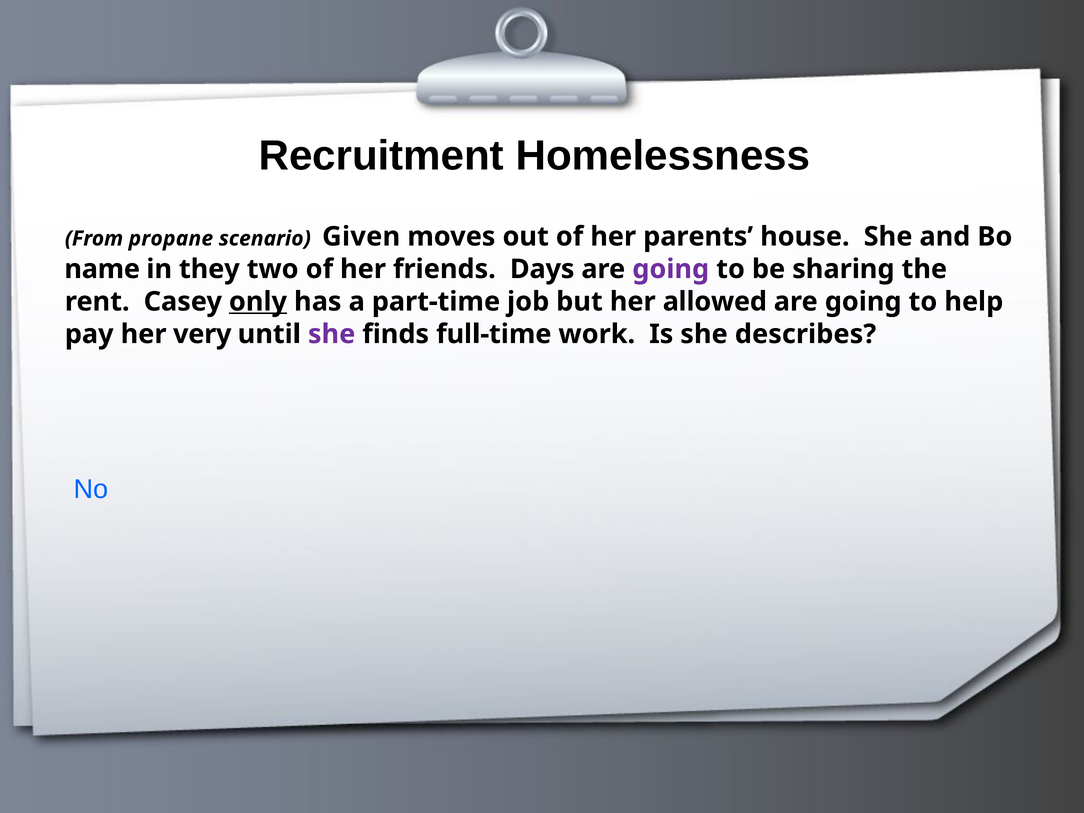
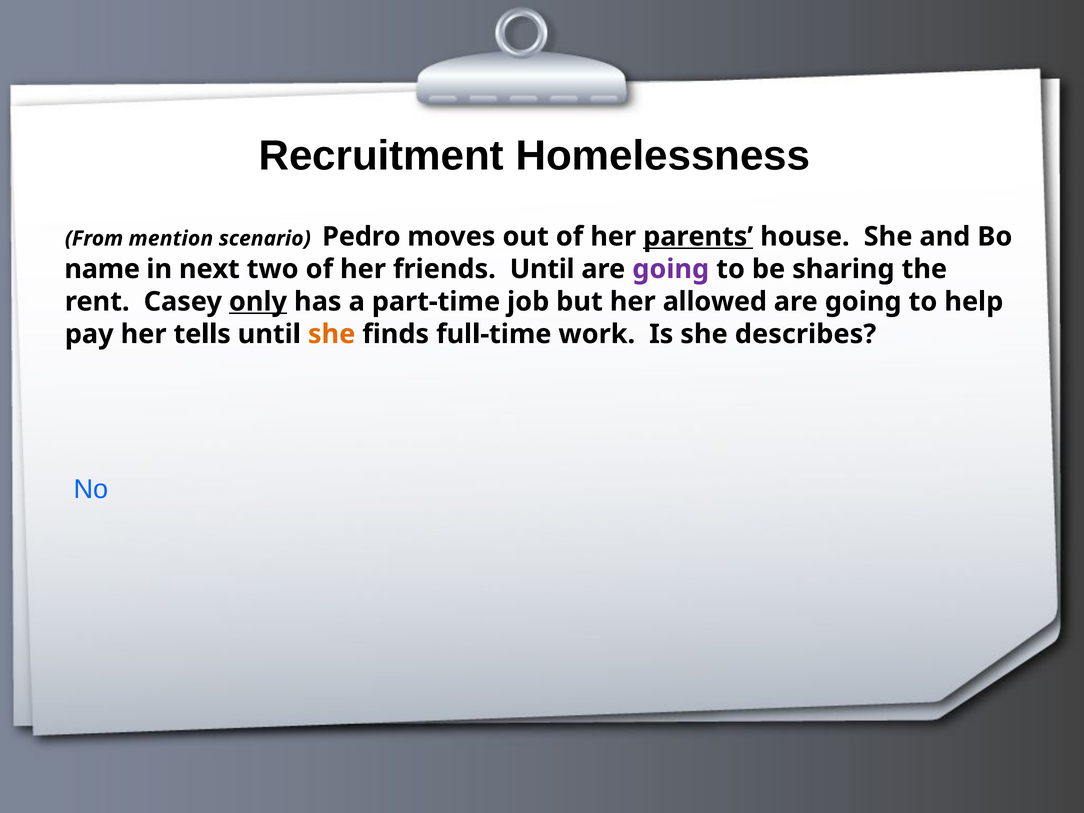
propane: propane -> mention (171, 239)
Given: Given -> Pedro (361, 237)
parents underline: none -> present (698, 237)
they: they -> next (209, 269)
friends Days: Days -> Until (542, 269)
very: very -> tells (202, 334)
she colour: purple -> orange (332, 334)
